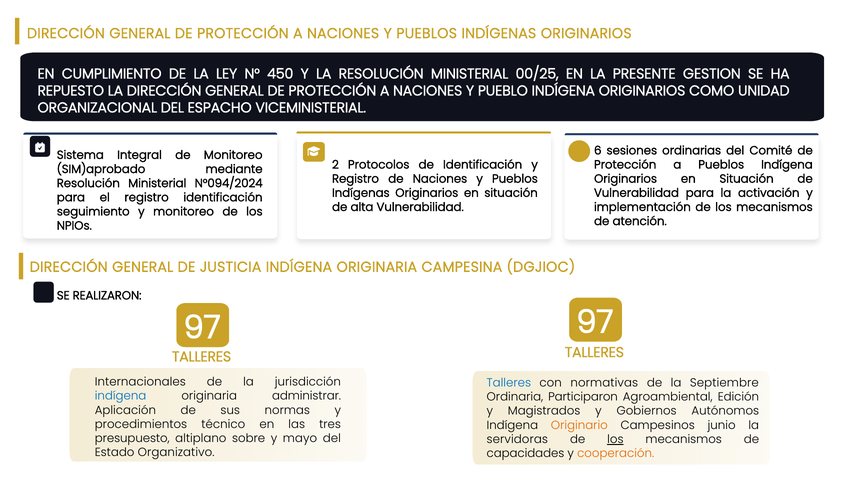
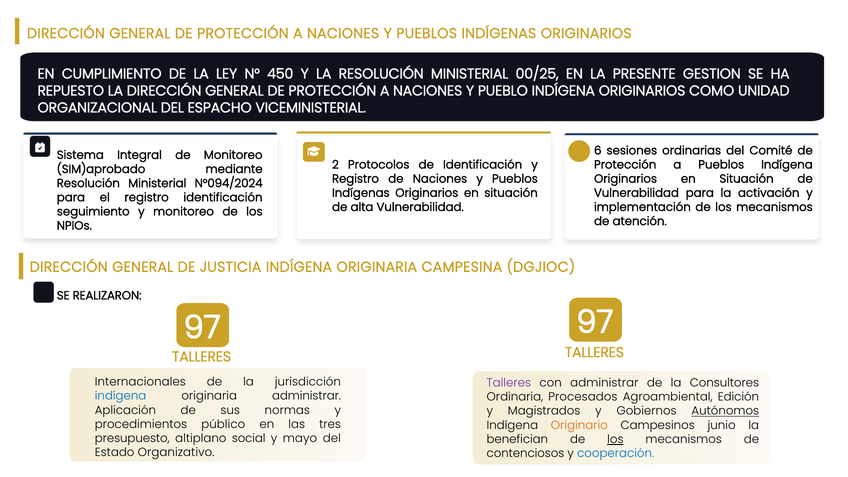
Talleres colour: blue -> purple (509, 383)
con normativas: normativas -> administrar (604, 383)
Septiembre: Septiembre -> Consultores (724, 383)
Participaron: Participaron -> Procesados (583, 397)
Autónomos underline: none -> present (725, 411)
procedimientos técnico: técnico -> público (223, 424)
sobre: sobre -> social (249, 438)
servidoras: servidoras -> benefician (517, 439)
capacidades: capacidades -> contenciosos (525, 453)
cooperación colour: orange -> blue (616, 453)
